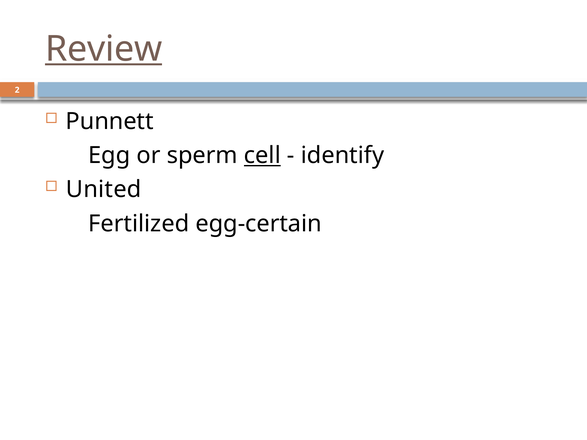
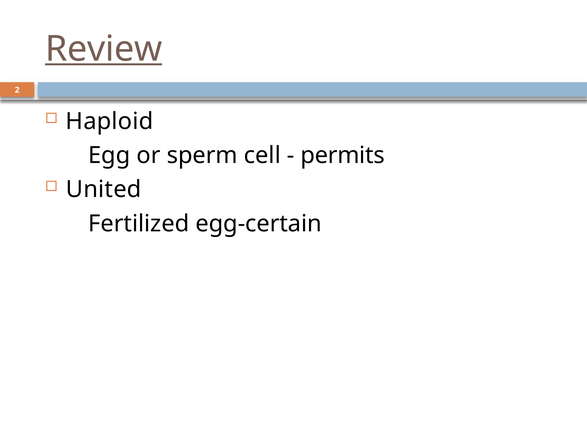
Punnett: Punnett -> Haploid (109, 121)
cell underline: present -> none (262, 156)
identify: identify -> permits (343, 156)
